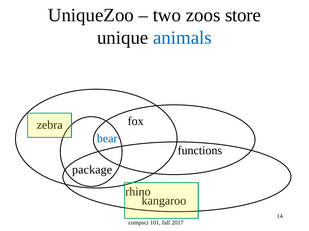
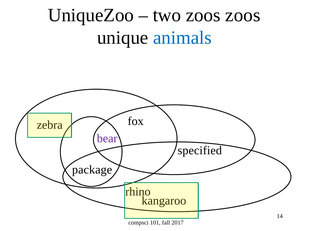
zoos store: store -> zoos (243, 15)
bear colour: blue -> purple (107, 139)
functions: functions -> specified (200, 151)
